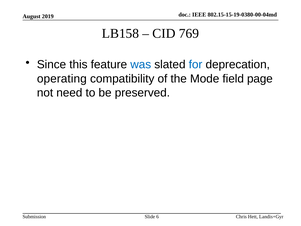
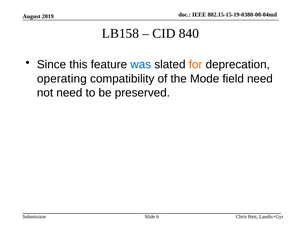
769: 769 -> 840 (189, 34)
for colour: blue -> orange (196, 65)
field page: page -> need (260, 79)
